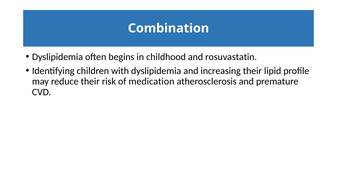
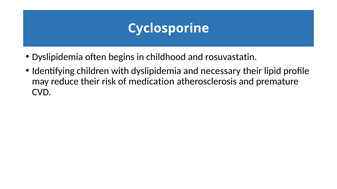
Combination: Combination -> Cyclosporine (168, 28)
increasing: increasing -> necessary (221, 71)
